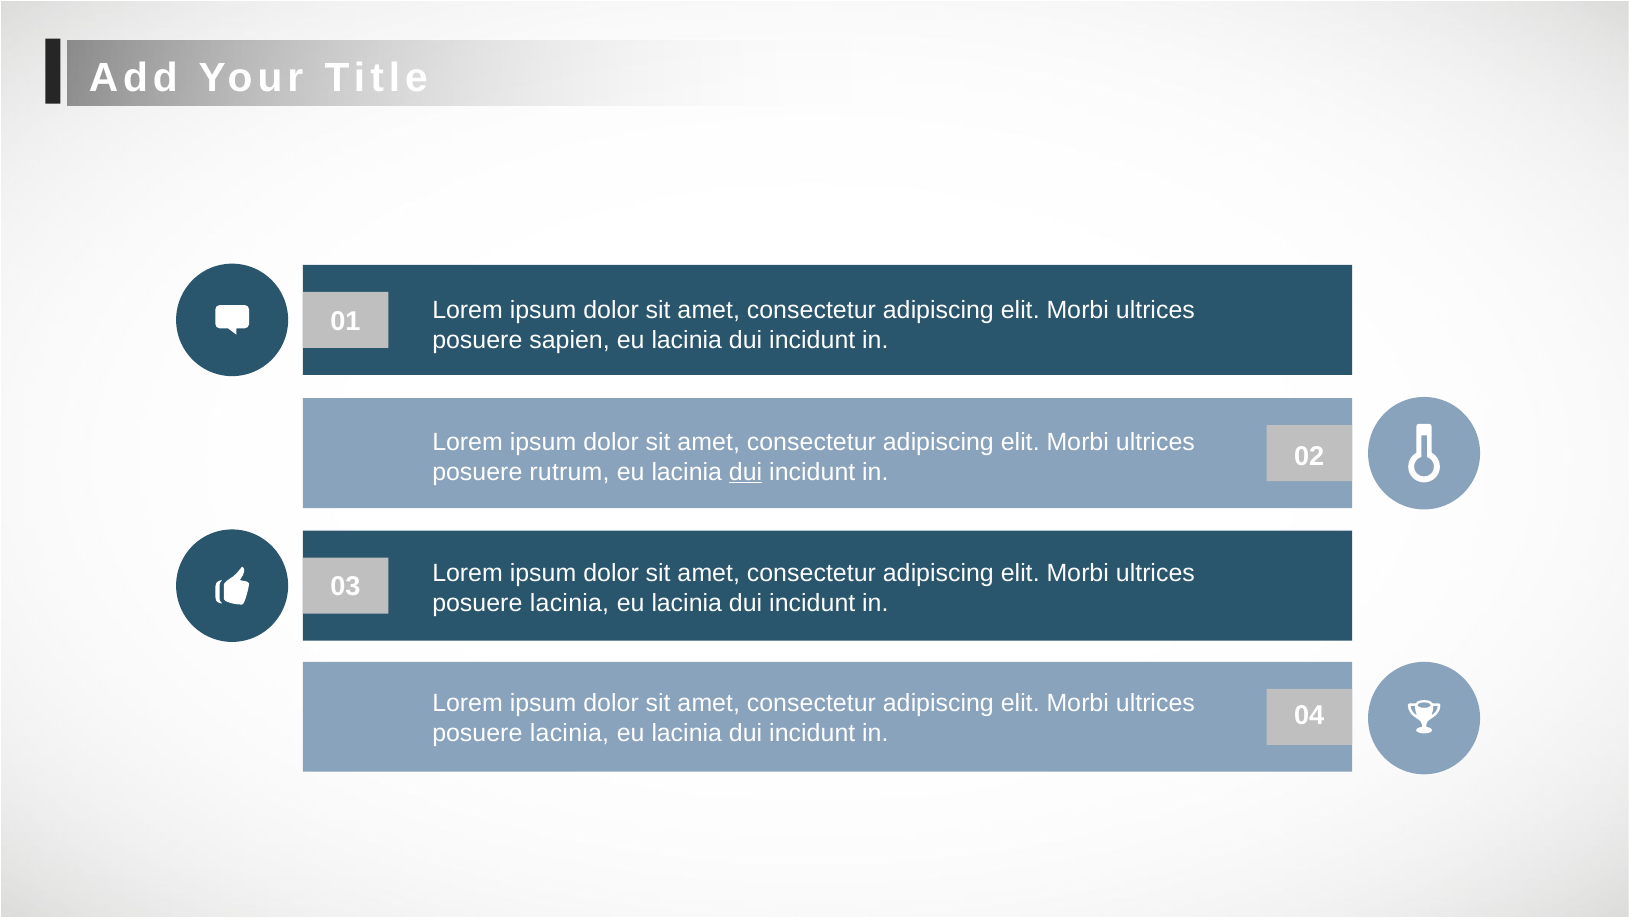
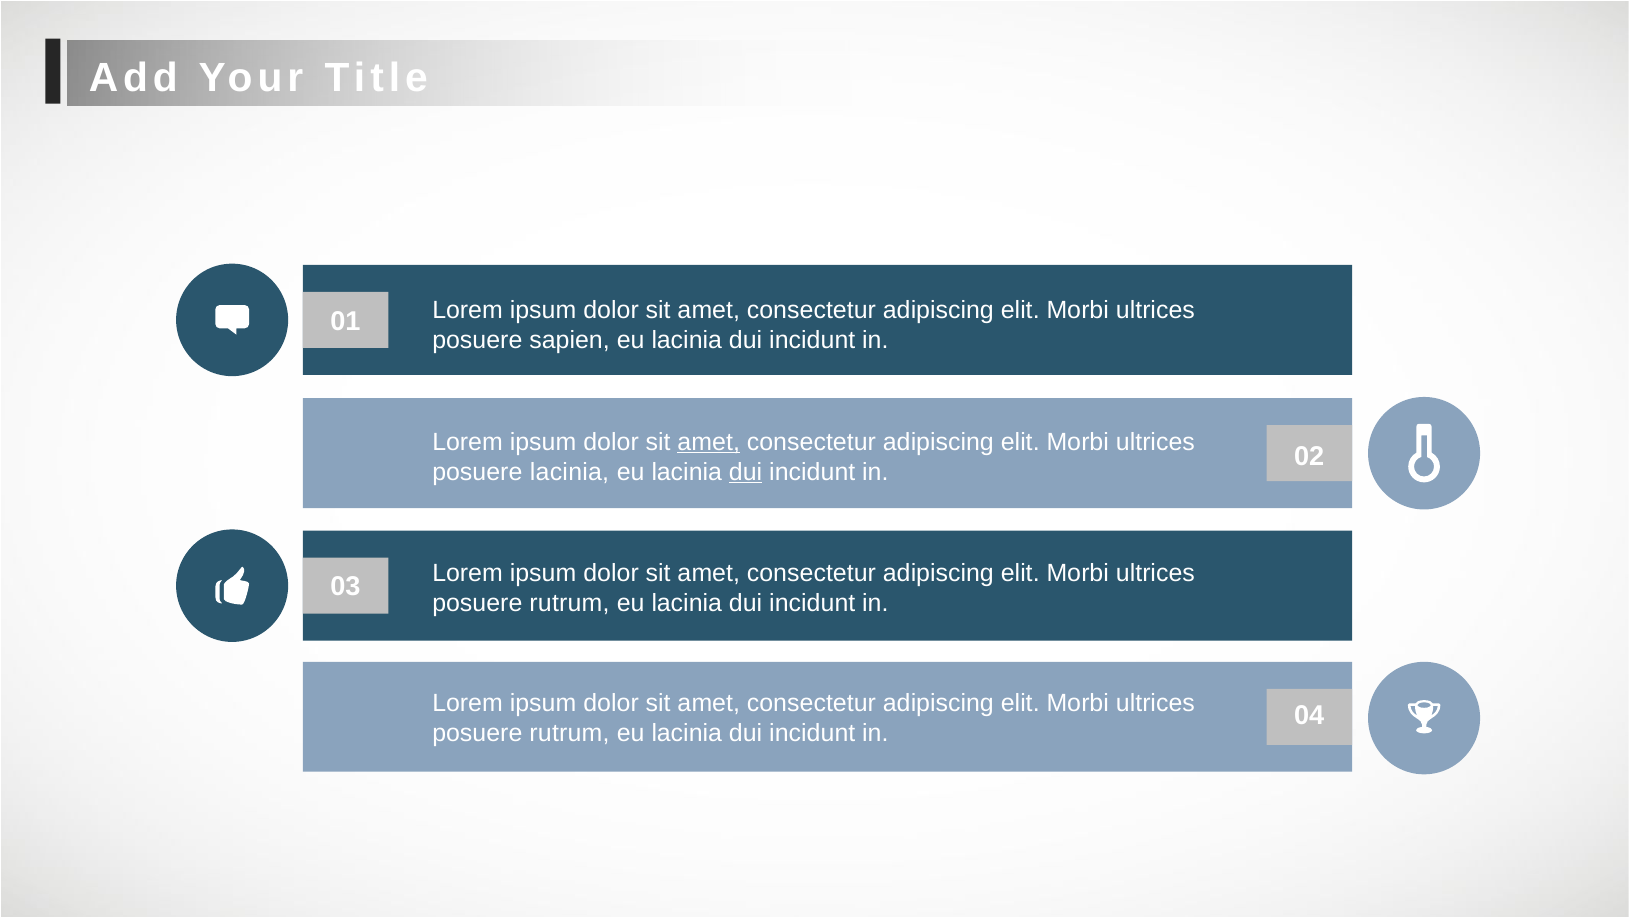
amet underline: none -> present (709, 442)
posuere rutrum: rutrum -> lacinia (570, 472)
lacinia: lacinia -> rutrum (570, 603)
lacinia: lacinia -> rutrum (570, 733)
